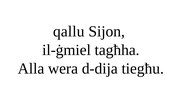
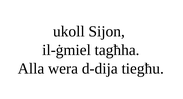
qallu: qallu -> ukoll (69, 31)
